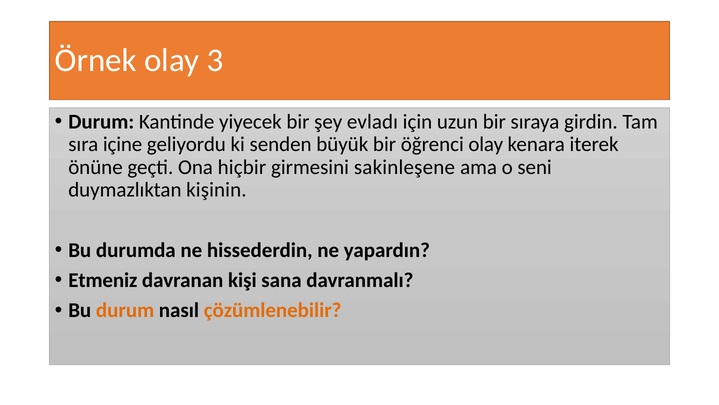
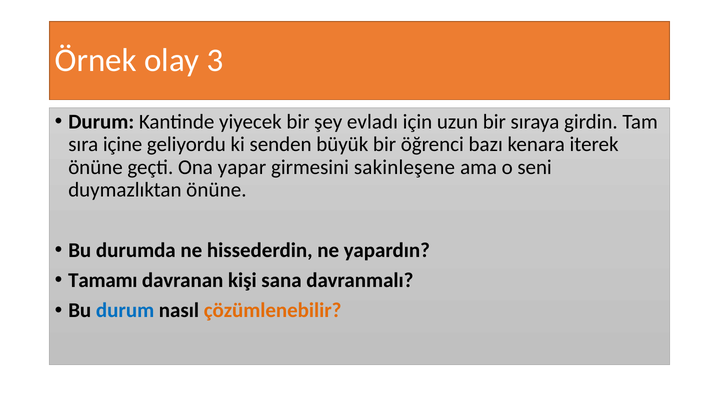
öğrenci olay: olay -> bazı (486, 144)
hiçbir: hiçbir -> yapar (242, 167)
duymazlıktan kişinin: kişinin -> önüne (216, 190)
Etmeniz: Etmeniz -> Tamamı (103, 280)
durum colour: orange -> blue (125, 310)
